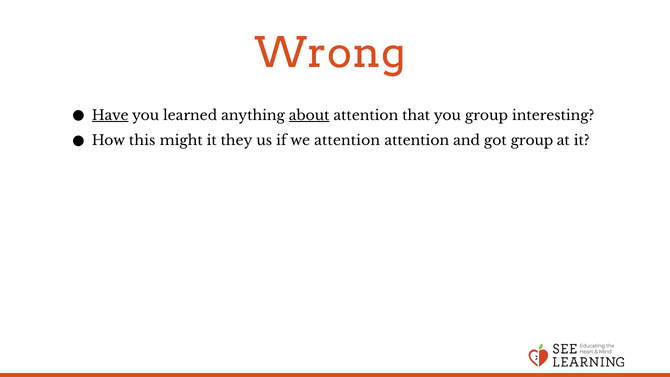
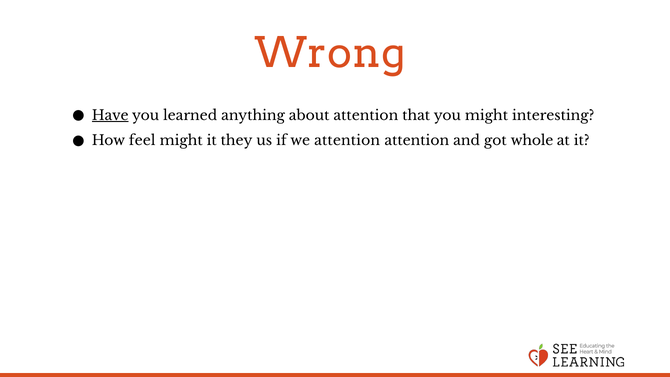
about underline: present -> none (309, 115)
you group: group -> might (486, 115)
this: this -> feel (142, 141)
got group: group -> whole (532, 141)
